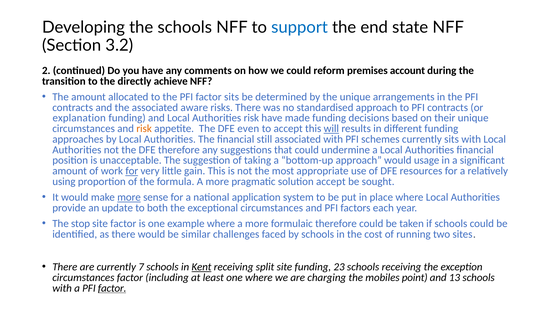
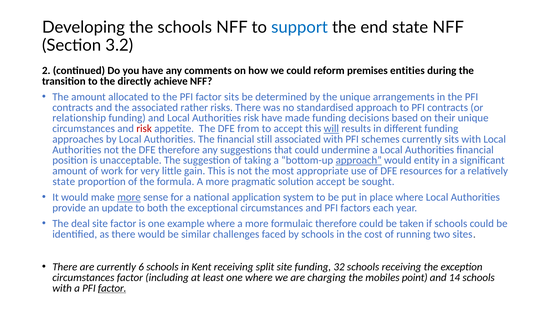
account: account -> entities (407, 70)
aware: aware -> rather (194, 107)
explanation: explanation -> relationship (79, 118)
risk colour: orange -> red (144, 129)
even: even -> from (248, 129)
approach underline: none -> present (359, 160)
usage: usage -> entity (427, 160)
for underline: present -> none (132, 171)
using: using -> state (64, 182)
stop: stop -> deal (81, 224)
7: 7 -> 6 (141, 267)
Kent underline: present -> none (201, 267)
23: 23 -> 32 (339, 267)
13: 13 -> 14 (455, 277)
